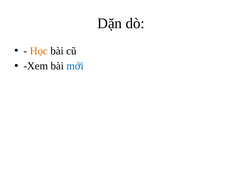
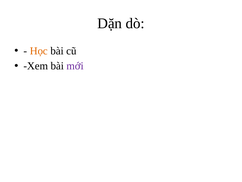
mới colour: blue -> purple (75, 66)
